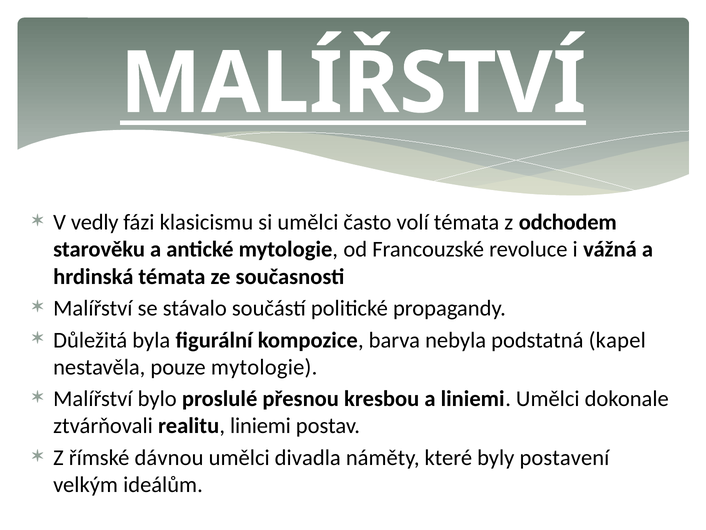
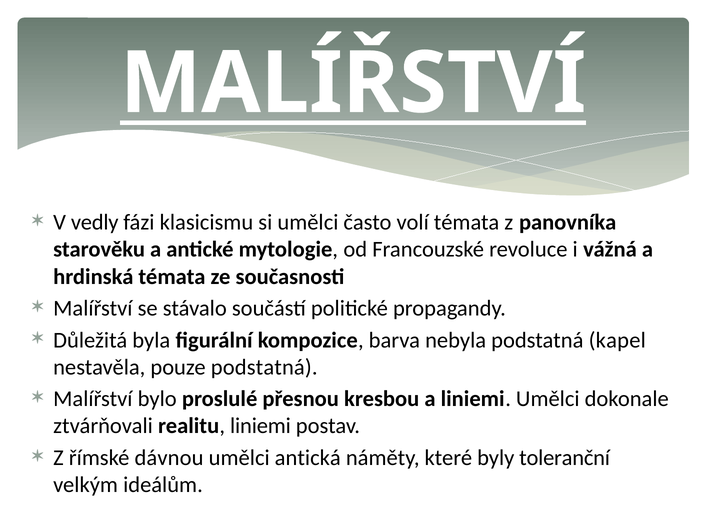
odchodem: odchodem -> panovníka (568, 222)
pouze mytologie: mytologie -> podstatná (264, 367)
divadla: divadla -> antická (308, 457)
postavení: postavení -> toleranční (565, 457)
